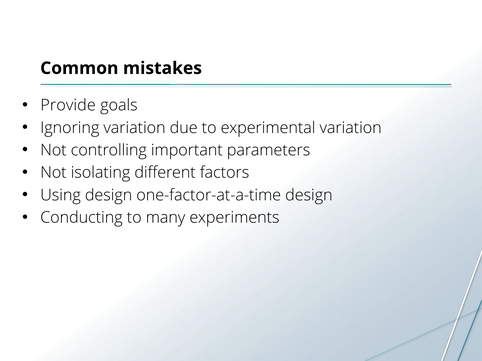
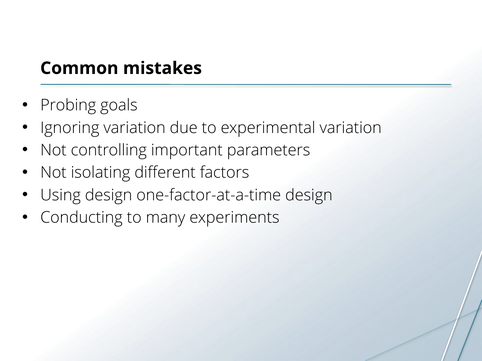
Provide: Provide -> Probing (68, 105)
